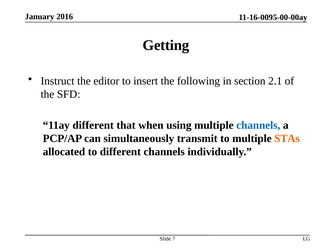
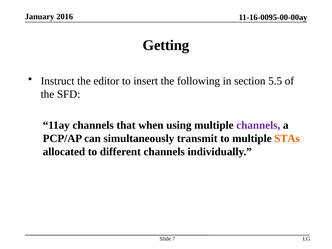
2.1: 2.1 -> 5.5 (275, 81)
11ay different: different -> channels (93, 125)
channels colour: blue -> purple (258, 125)
